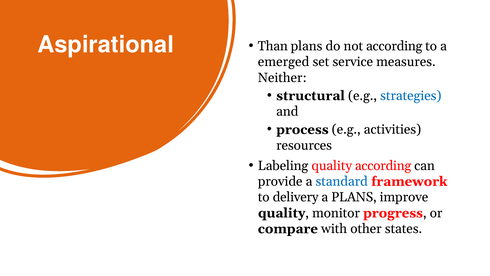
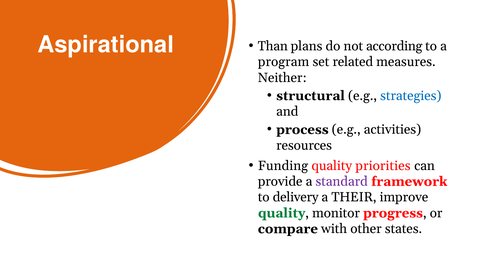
emerged: emerged -> program (284, 62)
service: service -> related (353, 62)
Labeling: Labeling -> Funding (283, 165)
quality according: according -> priorities (383, 165)
standard colour: blue -> purple (342, 181)
a PLANS: PLANS -> THEIR (354, 197)
quality colour: black -> green (282, 213)
